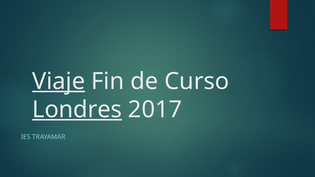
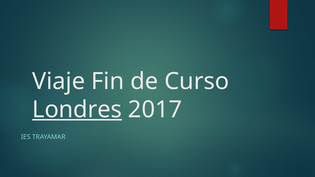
Viaje underline: present -> none (59, 81)
